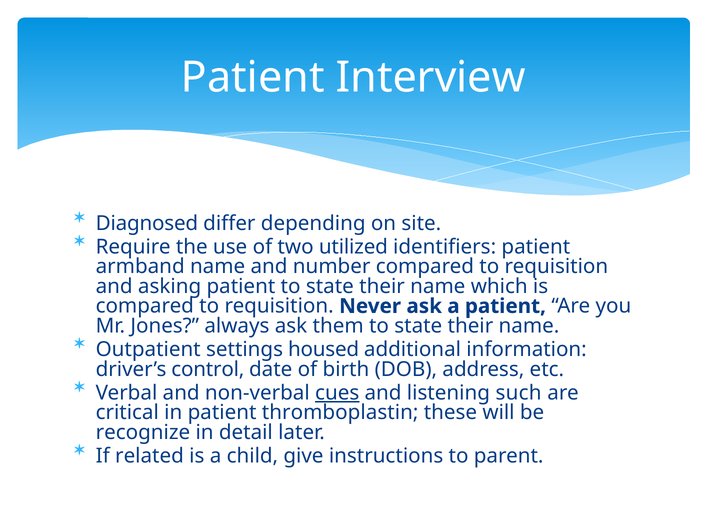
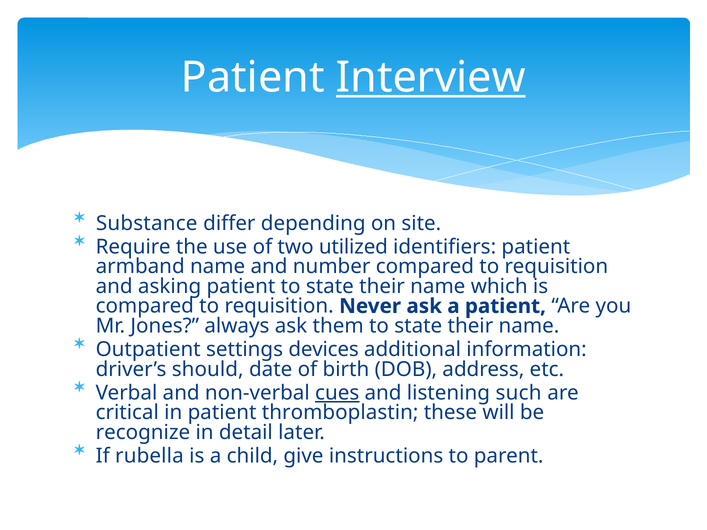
Interview underline: none -> present (431, 78)
Diagnosed: Diagnosed -> Substance (147, 223)
housed: housed -> devices (324, 350)
control: control -> should (208, 369)
related: related -> rubella (149, 456)
